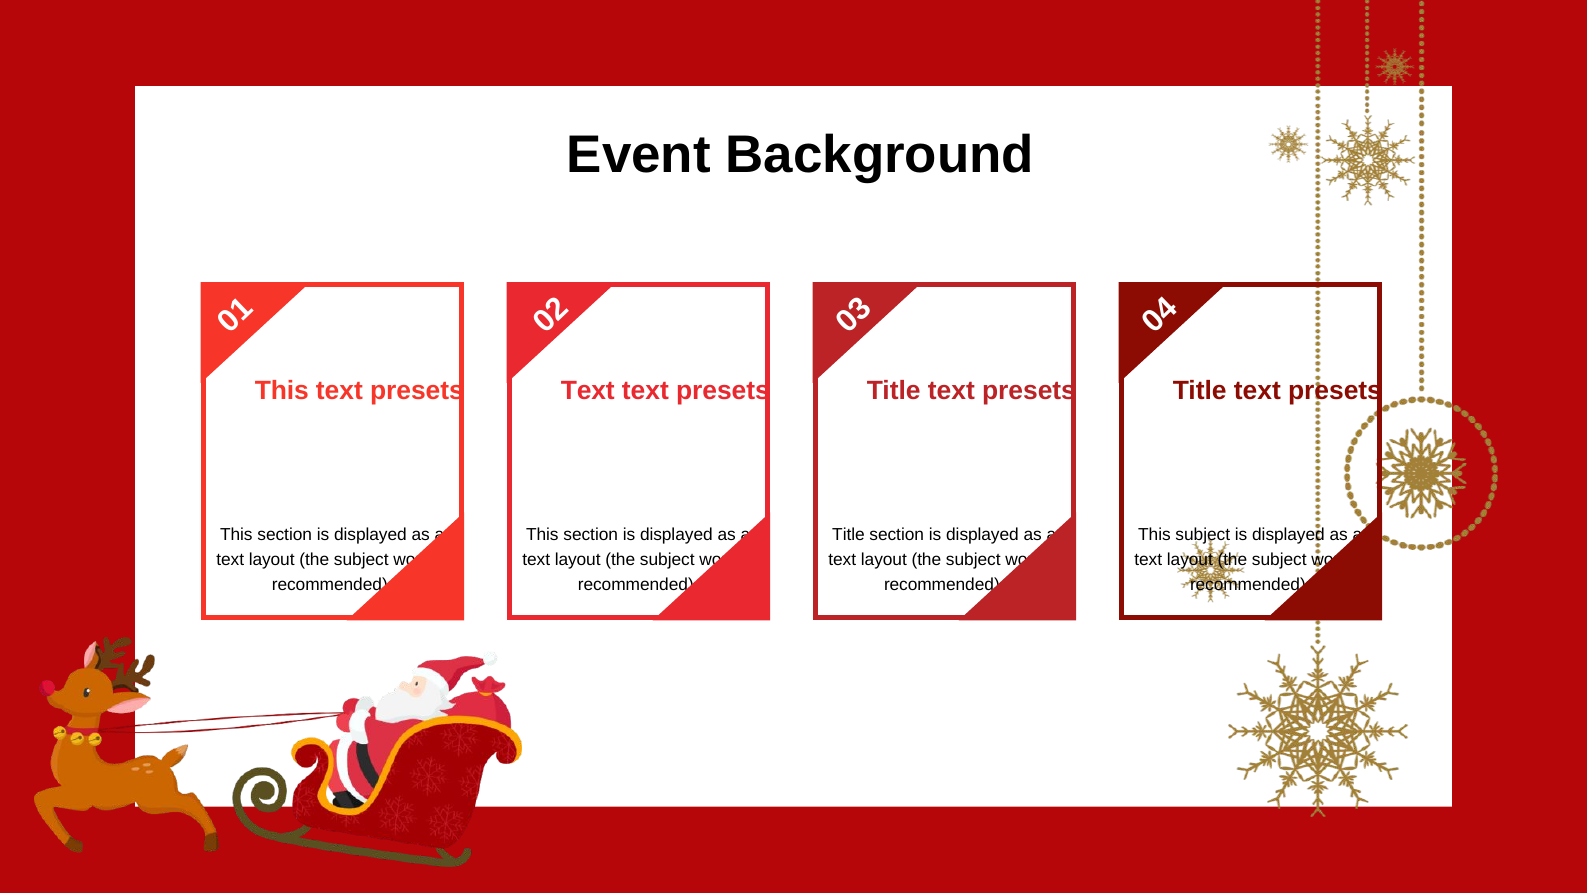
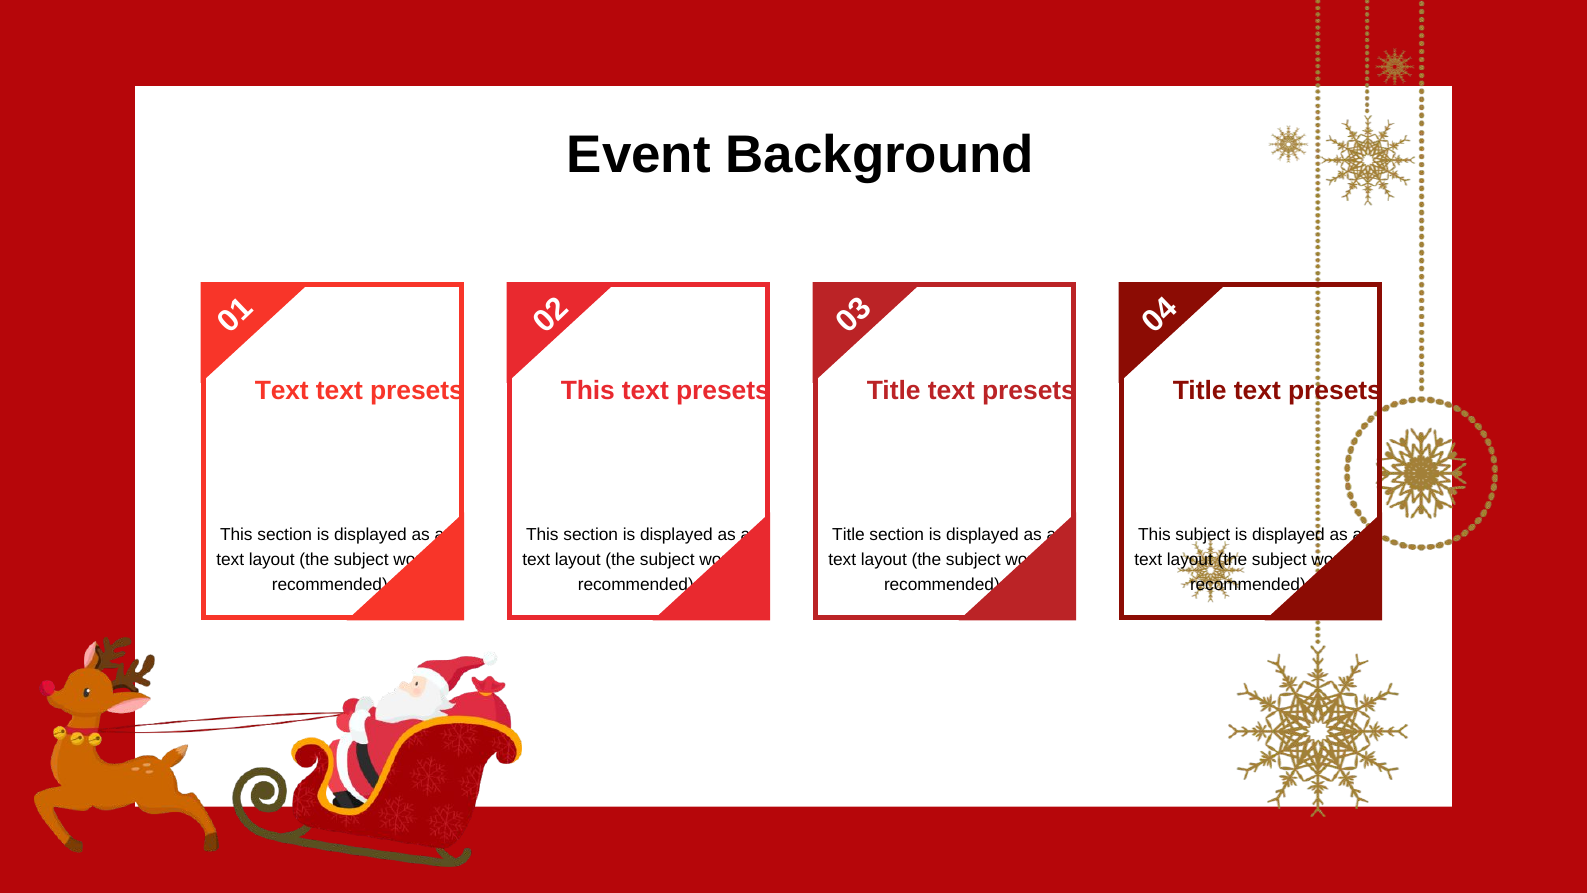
This: This -> Text (282, 390)
Text: Text -> This (588, 390)
